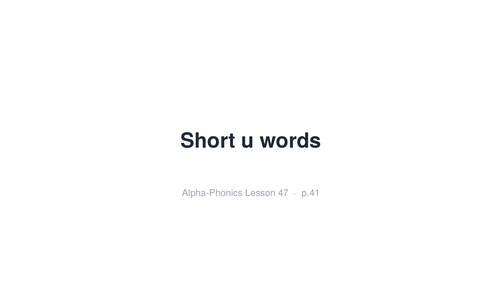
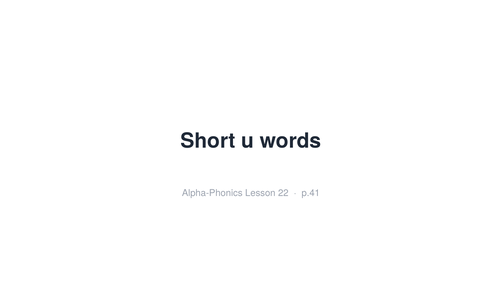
47: 47 -> 22 (283, 193)
